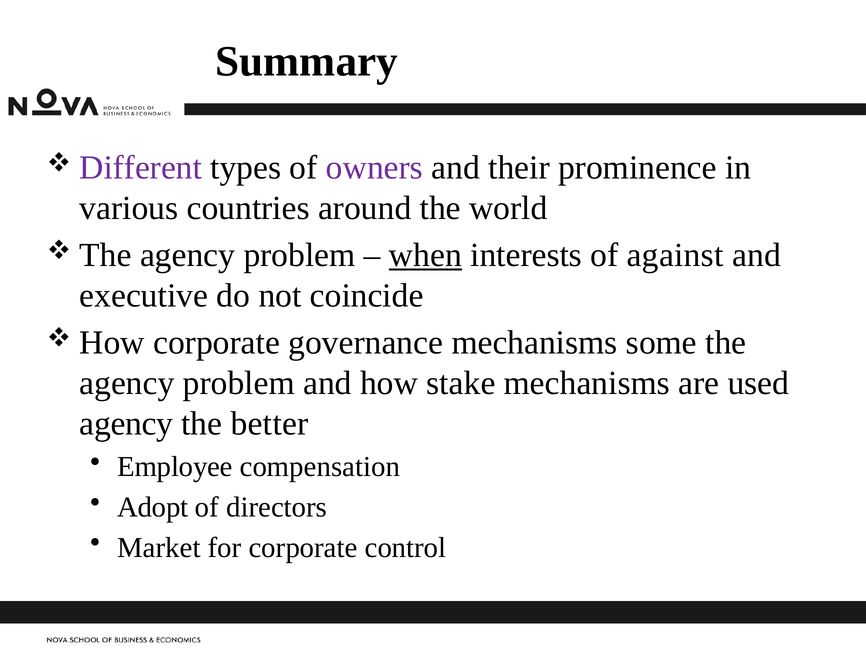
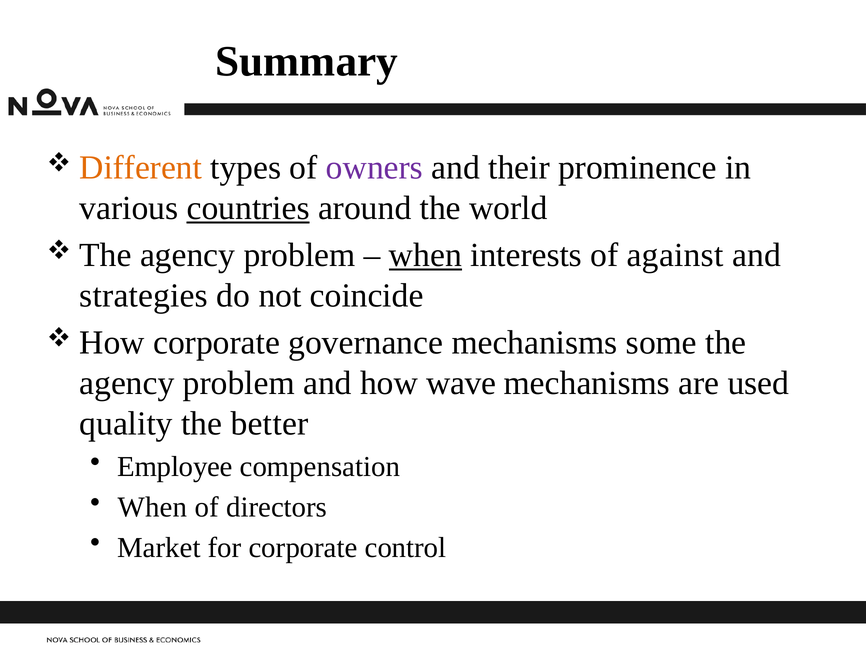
Different colour: purple -> orange (141, 167)
countries underline: none -> present (248, 208)
executive: executive -> strategies (144, 295)
stake: stake -> wave (461, 383)
agency: agency -> quality (126, 423)
Adopt: Adopt -> When (152, 507)
